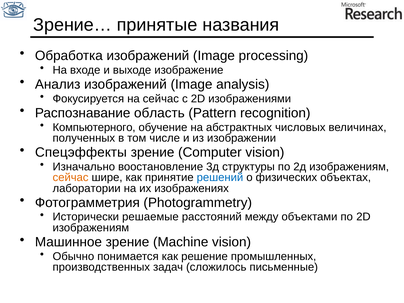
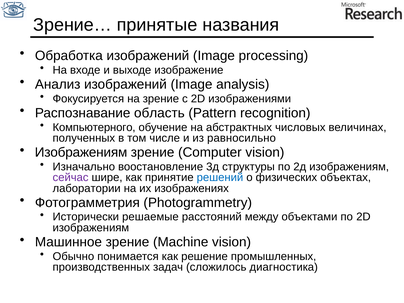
на сейчас: сейчас -> зрение (161, 99)
изображении: изображении -> равносильно (242, 138)
Спецэффекты: Спецэффекты -> Изображениям (81, 153)
сейчас colour: orange -> purple (71, 178)
письменные: письменные -> диагностика (284, 267)
